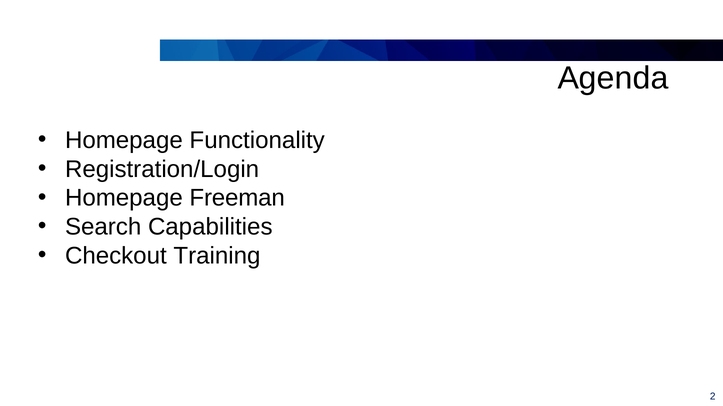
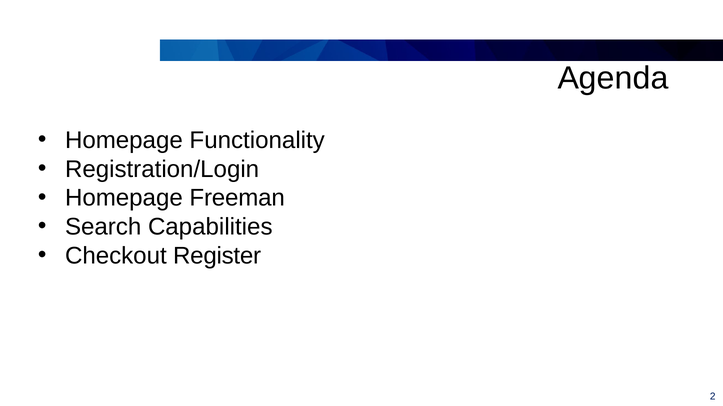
Training: Training -> Register (217, 256)
